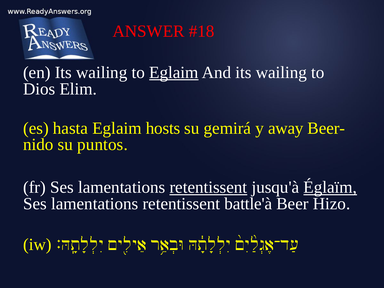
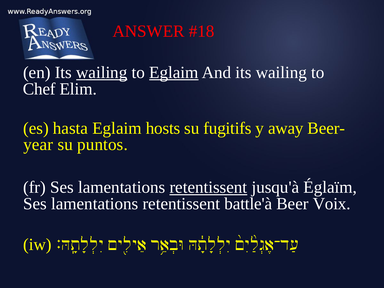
wailing underline: none -> present (102, 73)
Dios: Dios -> Chef (39, 89)
gemirá: gemirá -> fugitifs (227, 128)
nido: nido -> year (38, 145)
Églaïm underline: present -> none (330, 187)
Hizo: Hizo -> Voix (332, 204)
